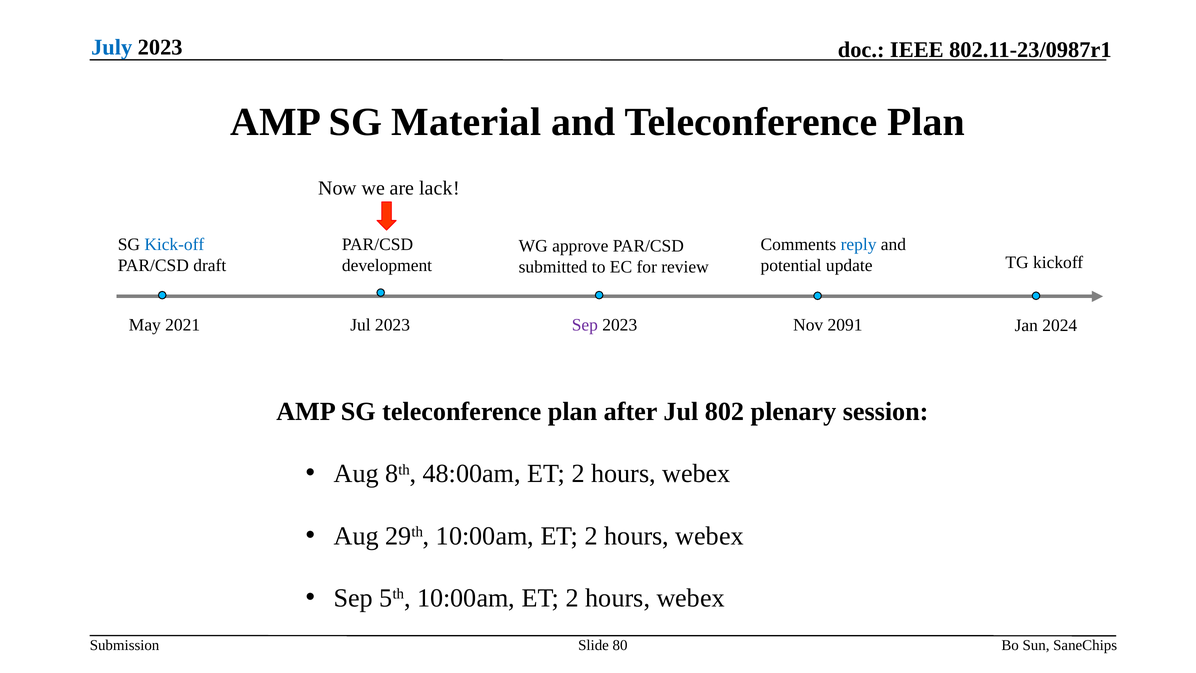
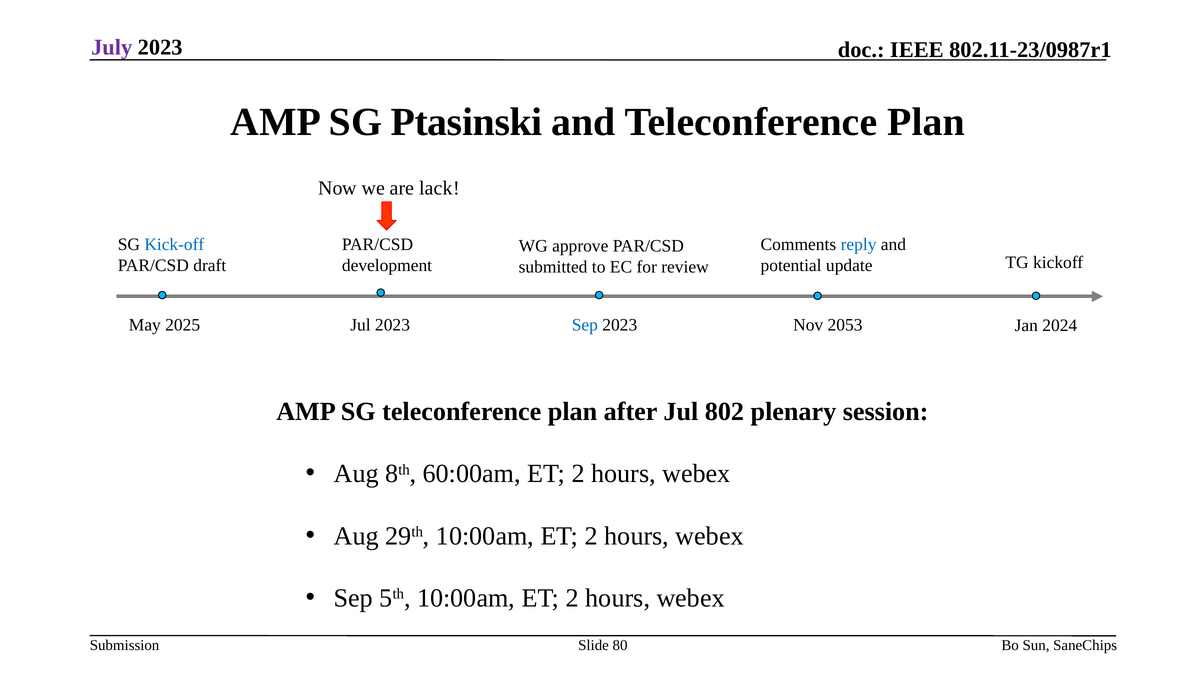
July colour: blue -> purple (112, 48)
Material: Material -> Ptasinski (467, 122)
2021: 2021 -> 2025 (183, 325)
Sep colour: purple -> blue (585, 325)
2091: 2091 -> 2053 (845, 325)
48:00am: 48:00am -> 60:00am (472, 474)
